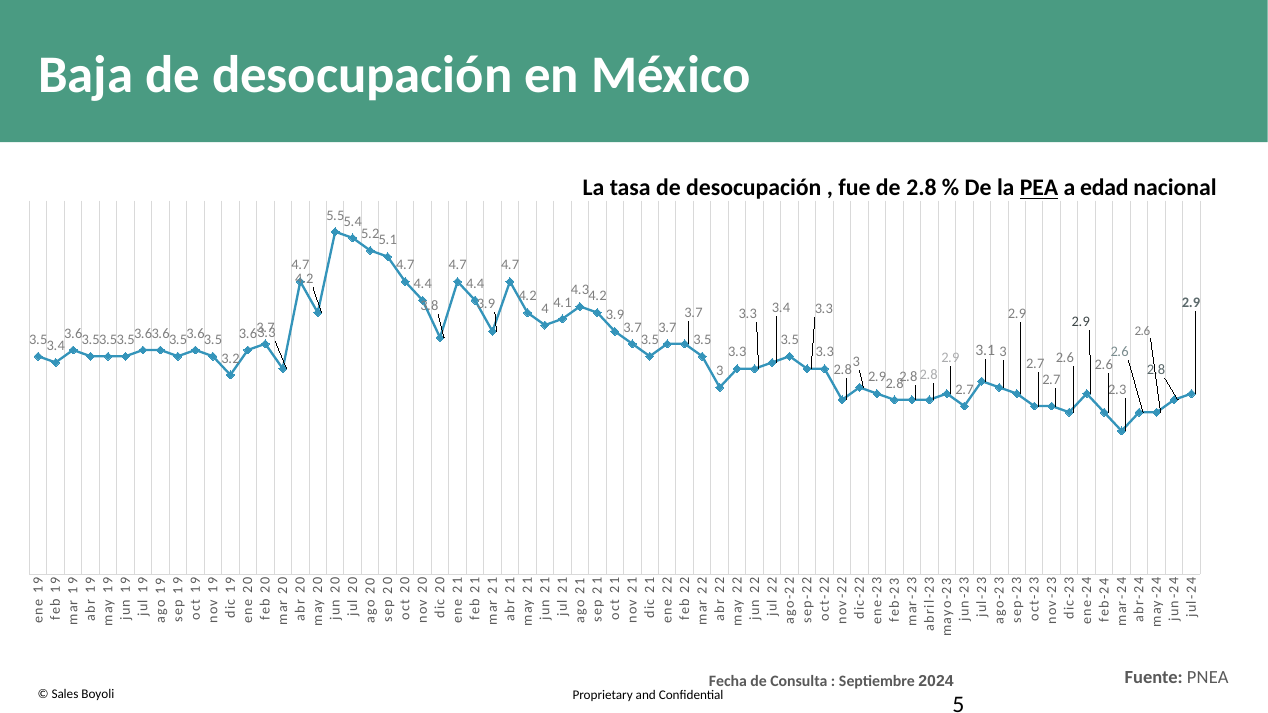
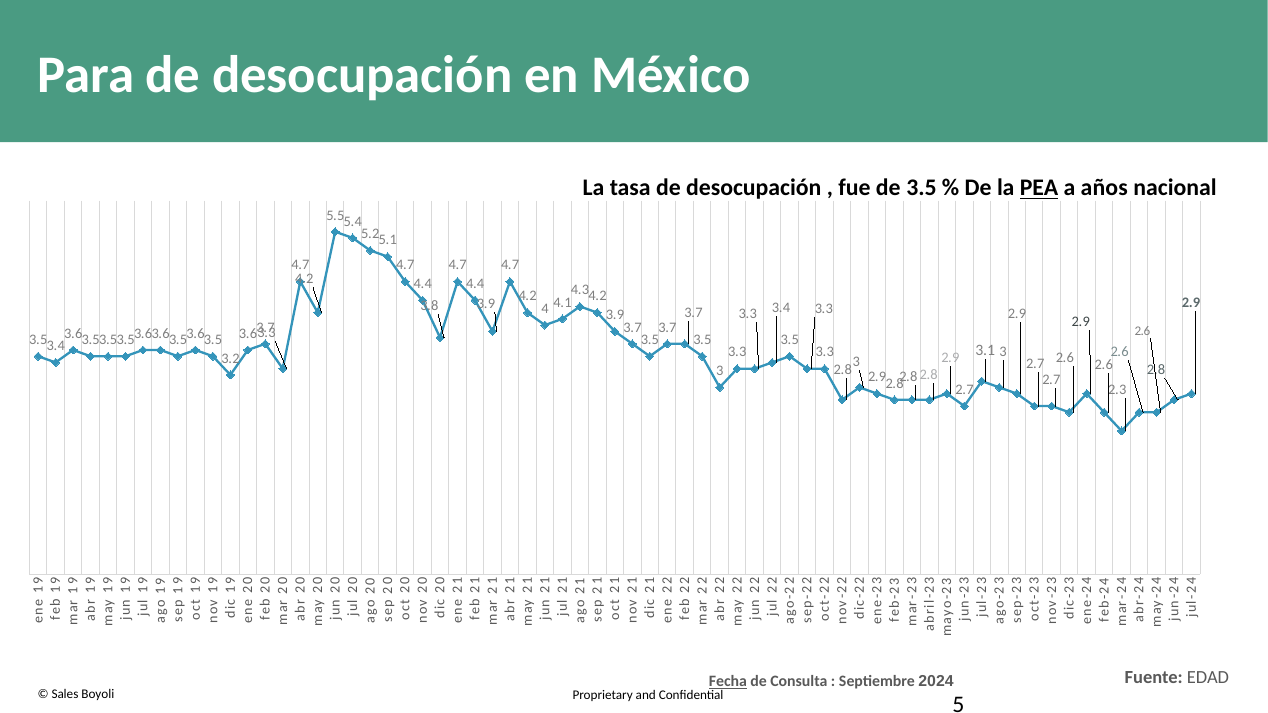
Baja: Baja -> Para (86, 76)
de 2.8: 2.8 -> 3.5 (922, 188)
edad: edad -> años (1104, 188)
PNEA: PNEA -> EDAD (1208, 678)
Fecha underline: none -> present (728, 682)
